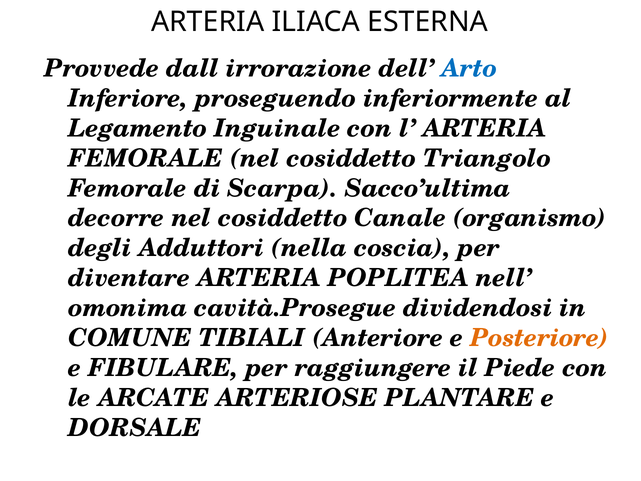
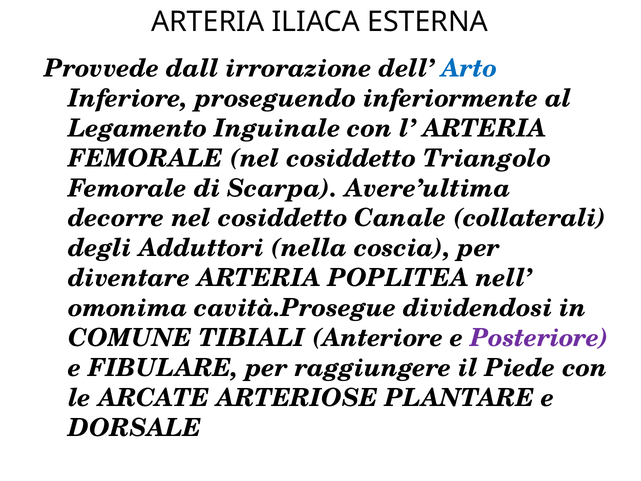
Sacco’ultima: Sacco’ultima -> Avere’ultima (427, 188)
organismo: organismo -> collaterali (530, 218)
Posteriore colour: orange -> purple (540, 338)
